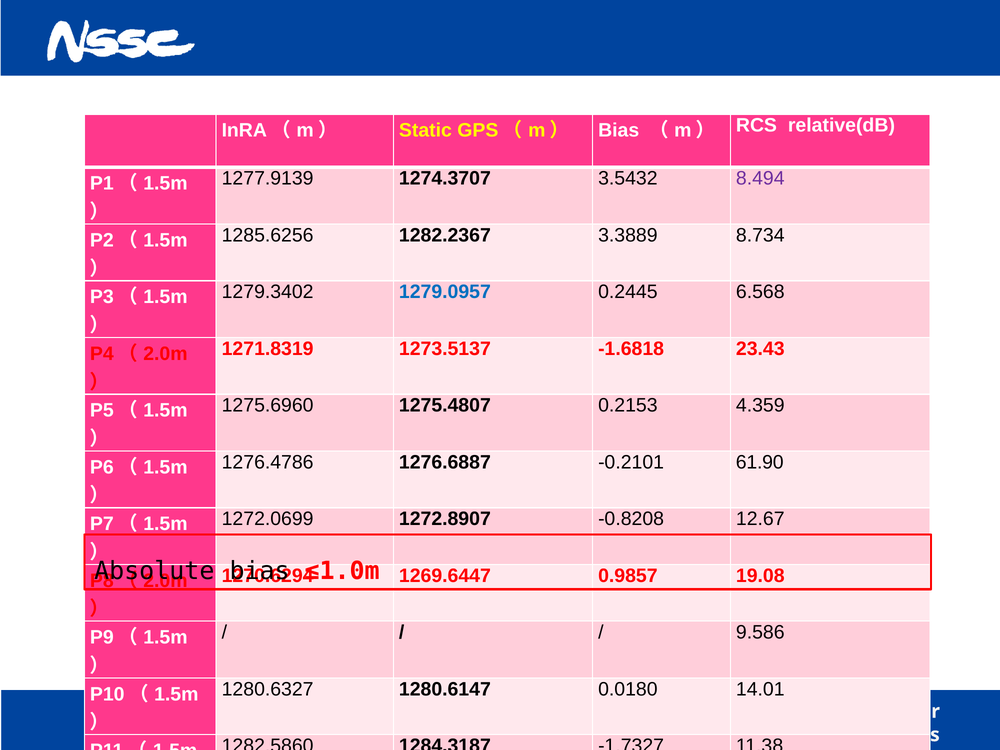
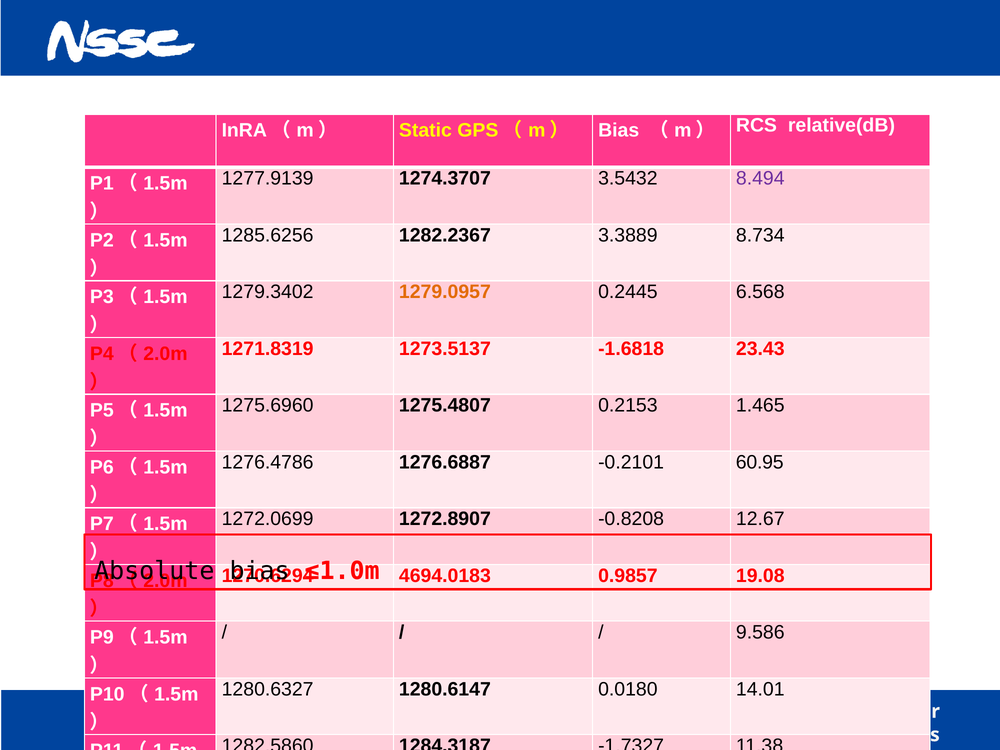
1279.0957 colour: blue -> orange (445, 292)
4.359: 4.359 -> 1.465 (760, 405)
61.90: 61.90 -> 60.95 (760, 462)
1269.6447: 1269.6447 -> 4694.0183 (445, 576)
